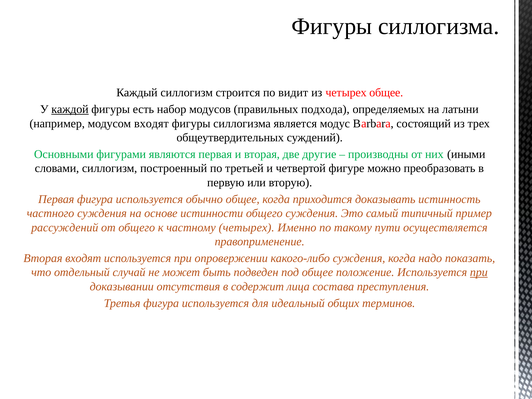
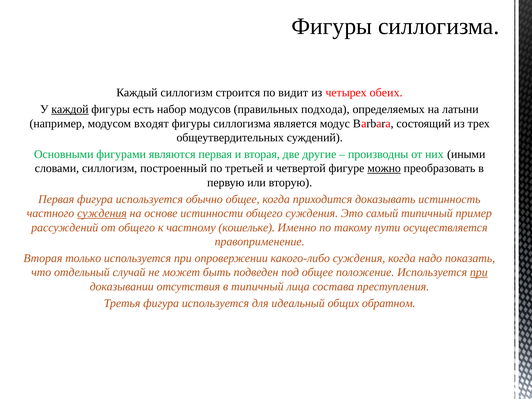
четырех общее: общее -> обеих (386, 93)
можно underline: none -> present (384, 168)
суждения underline: none -> present (102, 213)
частному четырех: четырех -> кошельке (247, 227)
Вторая входят: входят -> только (83, 258)
в содержит: содержит -> типичный (257, 287)
терминов: терминов -> обратном (389, 303)
